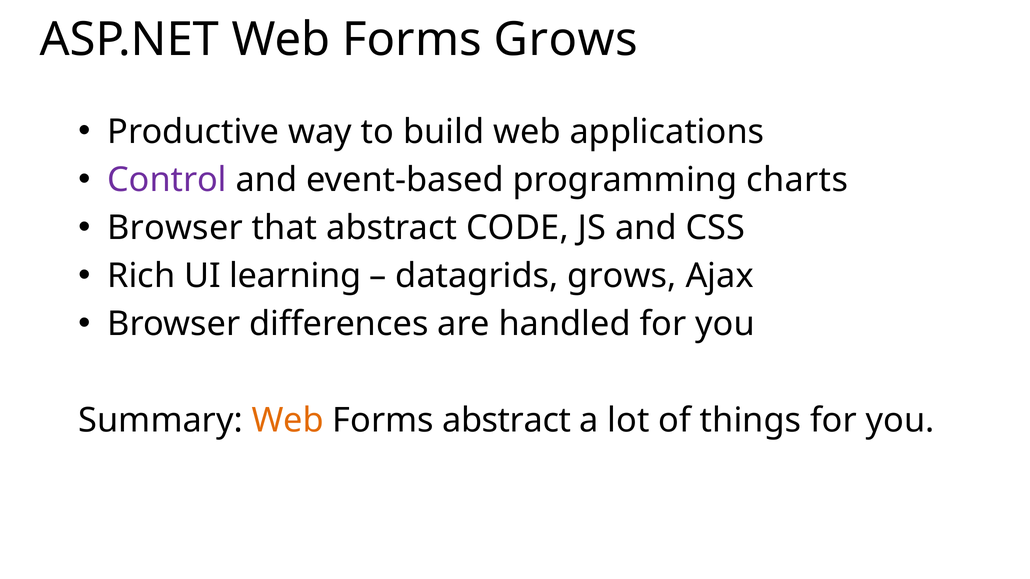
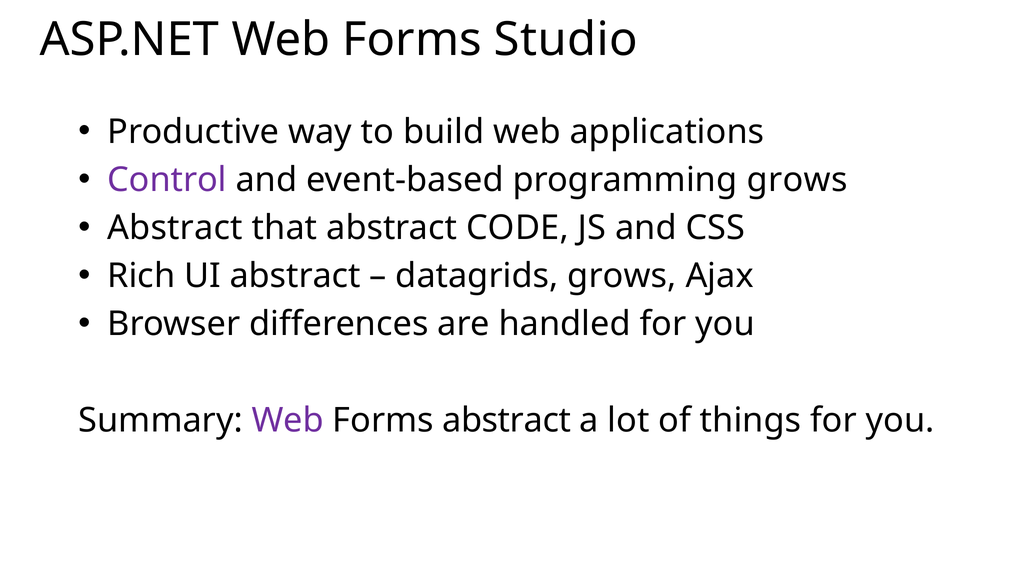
Forms Grows: Grows -> Studio (566, 40)
programming charts: charts -> grows (797, 180)
Browser: Browser -> Abstract (175, 228)
UI learning: learning -> abstract (295, 276)
Web colour: orange -> purple (288, 421)
